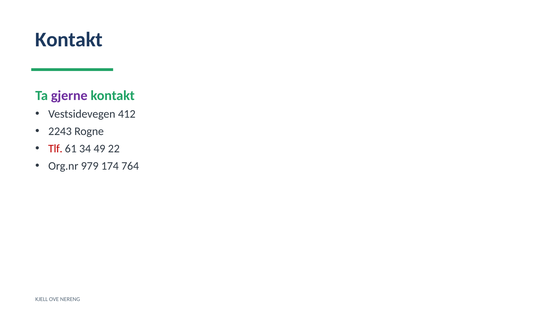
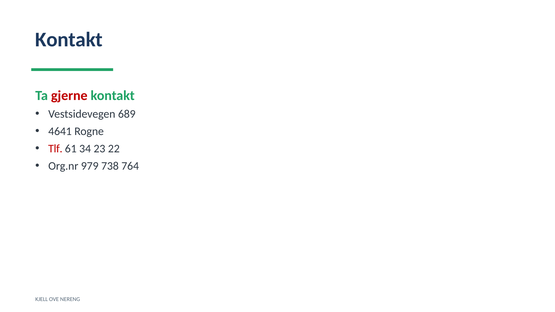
gjerne colour: purple -> red (69, 96)
412: 412 -> 689 (127, 114)
2243: 2243 -> 4641 (60, 131)
49: 49 -> 23 (99, 149)
174: 174 -> 738 (110, 166)
